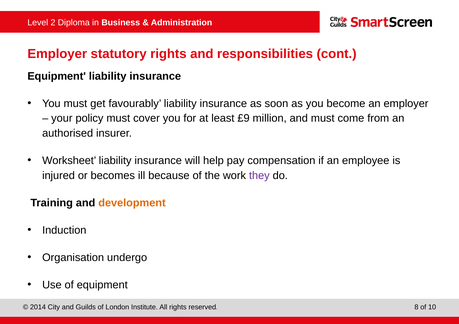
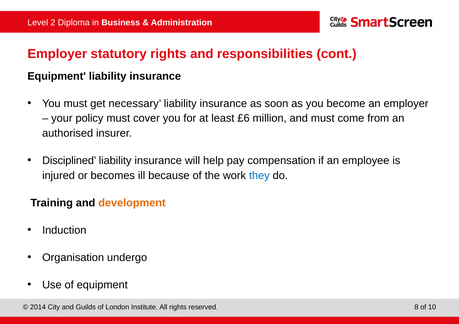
favourably: favourably -> necessary (135, 104)
£9: £9 -> £6 (244, 119)
Worksheet: Worksheet -> Disciplined (69, 161)
they colour: purple -> blue (259, 176)
